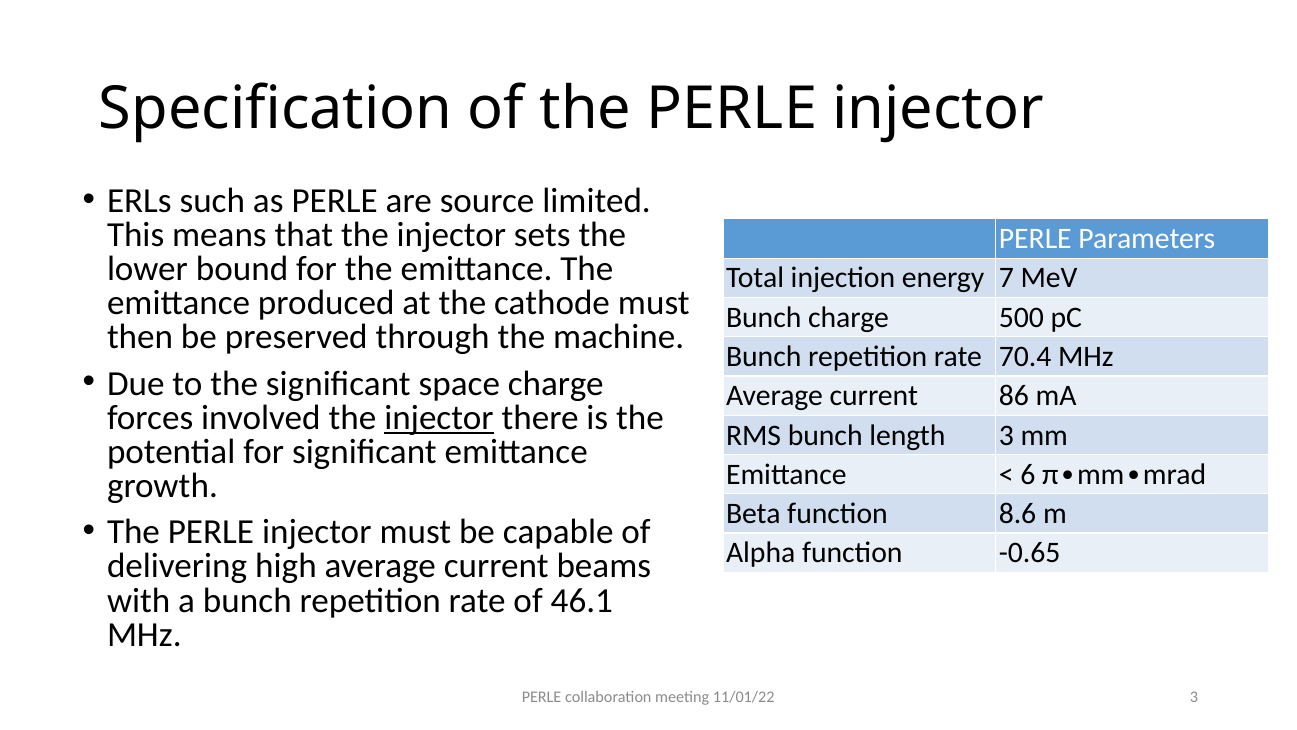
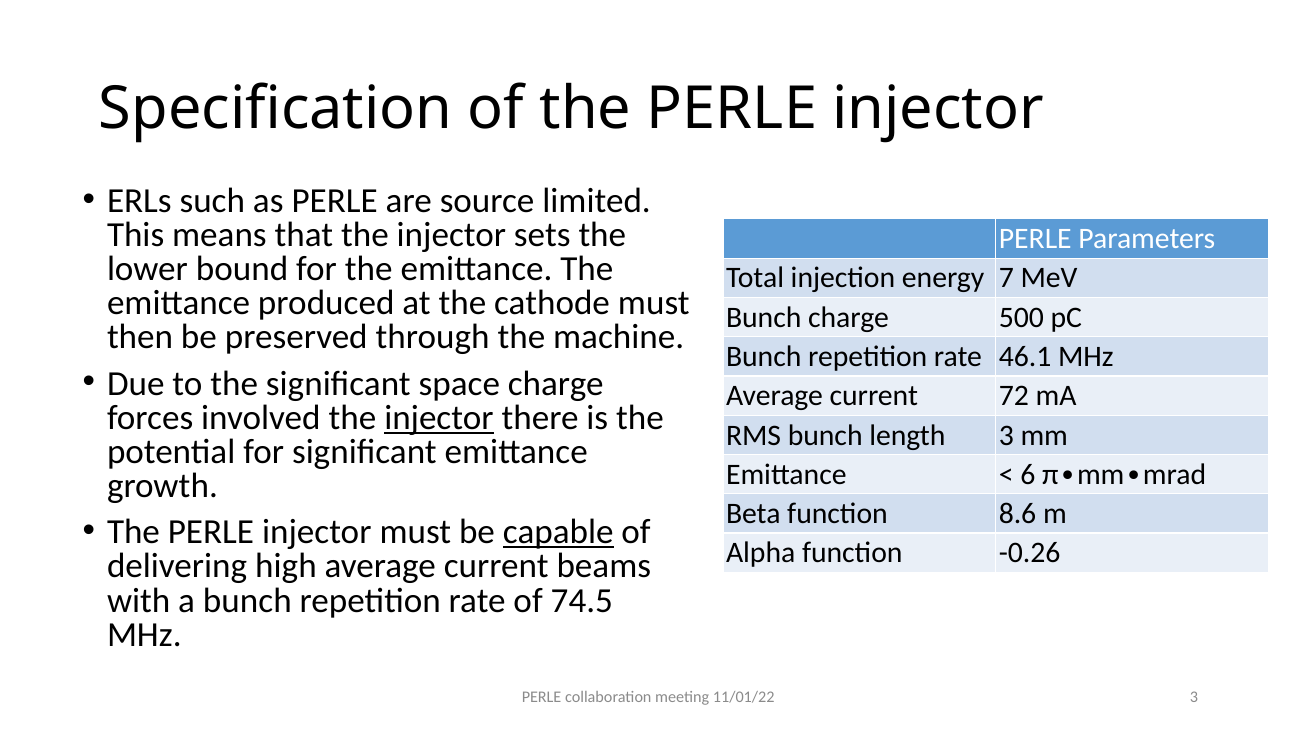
70.4: 70.4 -> 46.1 (1025, 356)
86: 86 -> 72 (1014, 396)
capable underline: none -> present (558, 532)
-0.65: -0.65 -> -0.26 (1030, 553)
46.1: 46.1 -> 74.5 (582, 600)
